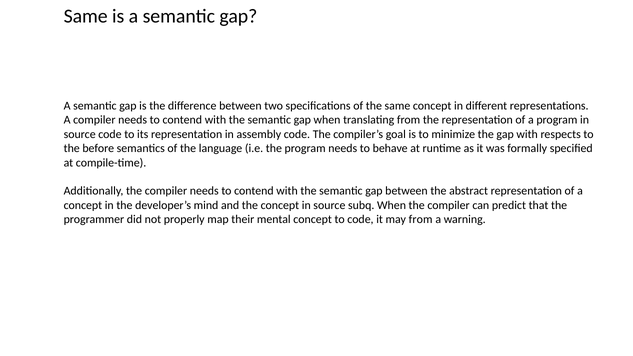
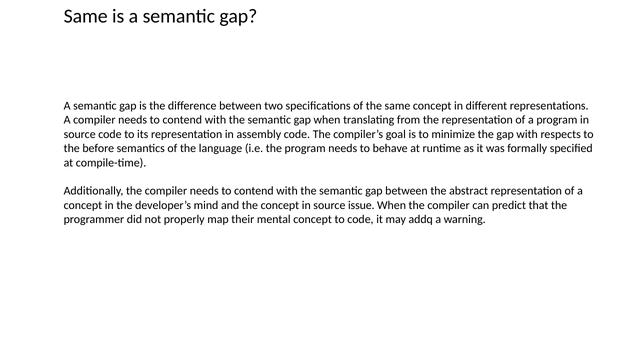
subq: subq -> issue (361, 205)
may from: from -> addq (421, 220)
